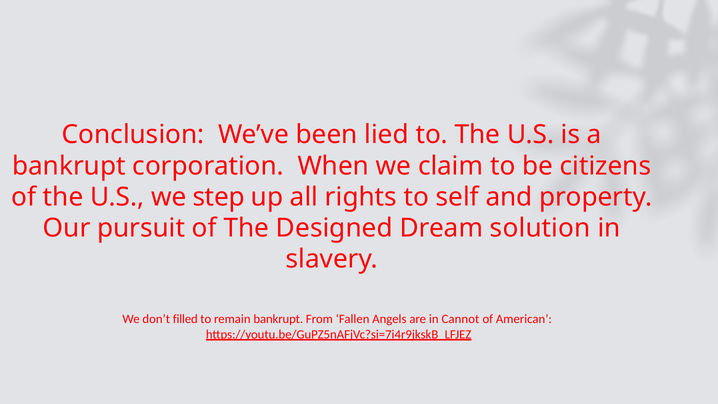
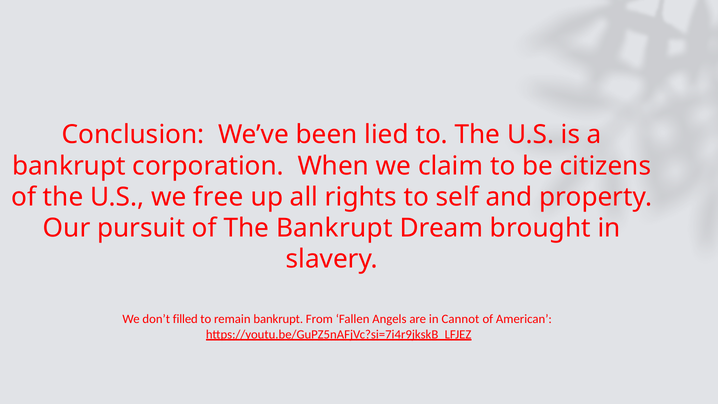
step: step -> free (218, 197)
The Designed: Designed -> Bankrupt (334, 228)
solution: solution -> brought (540, 228)
